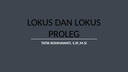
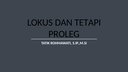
DAN LOKUS: LOKUS -> TETAPI (88, 22)
